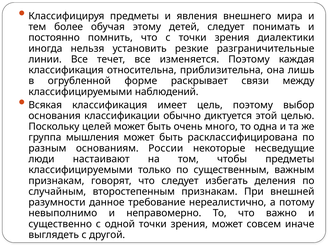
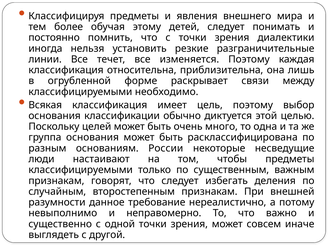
наблюдений: наблюдений -> необходимо (167, 92)
группа мышления: мышления -> основания (92, 137)
